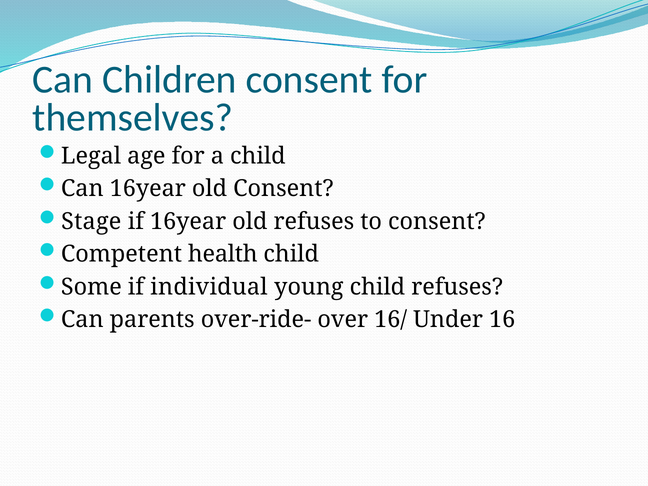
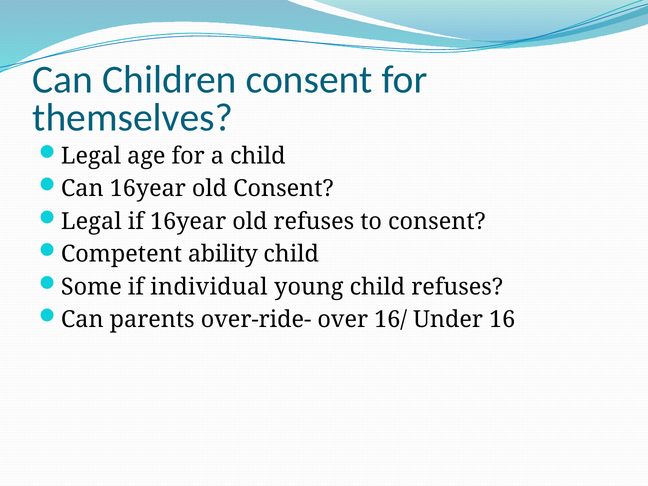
Stage: Stage -> Legal (91, 221)
health: health -> ability (223, 254)
